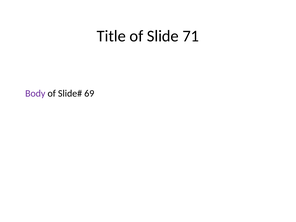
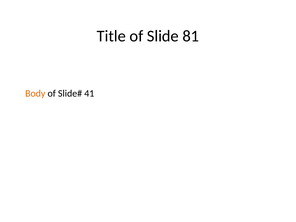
71: 71 -> 81 (191, 36)
Body colour: purple -> orange (35, 93)
69: 69 -> 41 (89, 93)
